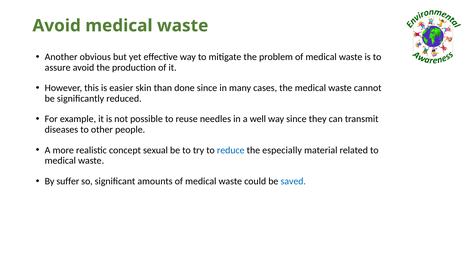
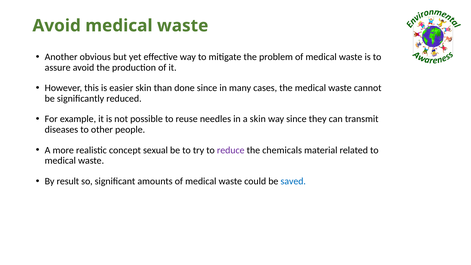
a well: well -> skin (258, 119)
reduce colour: blue -> purple (231, 150)
especially: especially -> chemicals (282, 150)
suffer: suffer -> result (68, 181)
